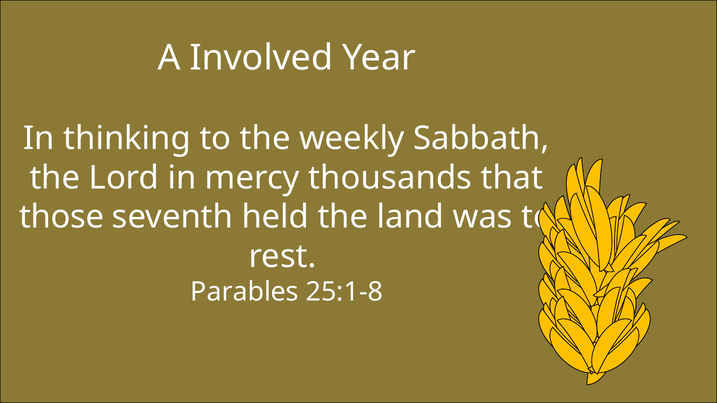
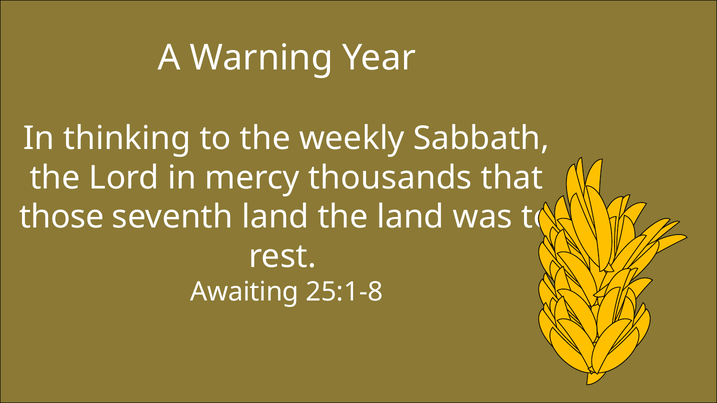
Involved: Involved -> Warning (261, 58)
seventh held: held -> land (275, 217)
Parables: Parables -> Awaiting (245, 292)
